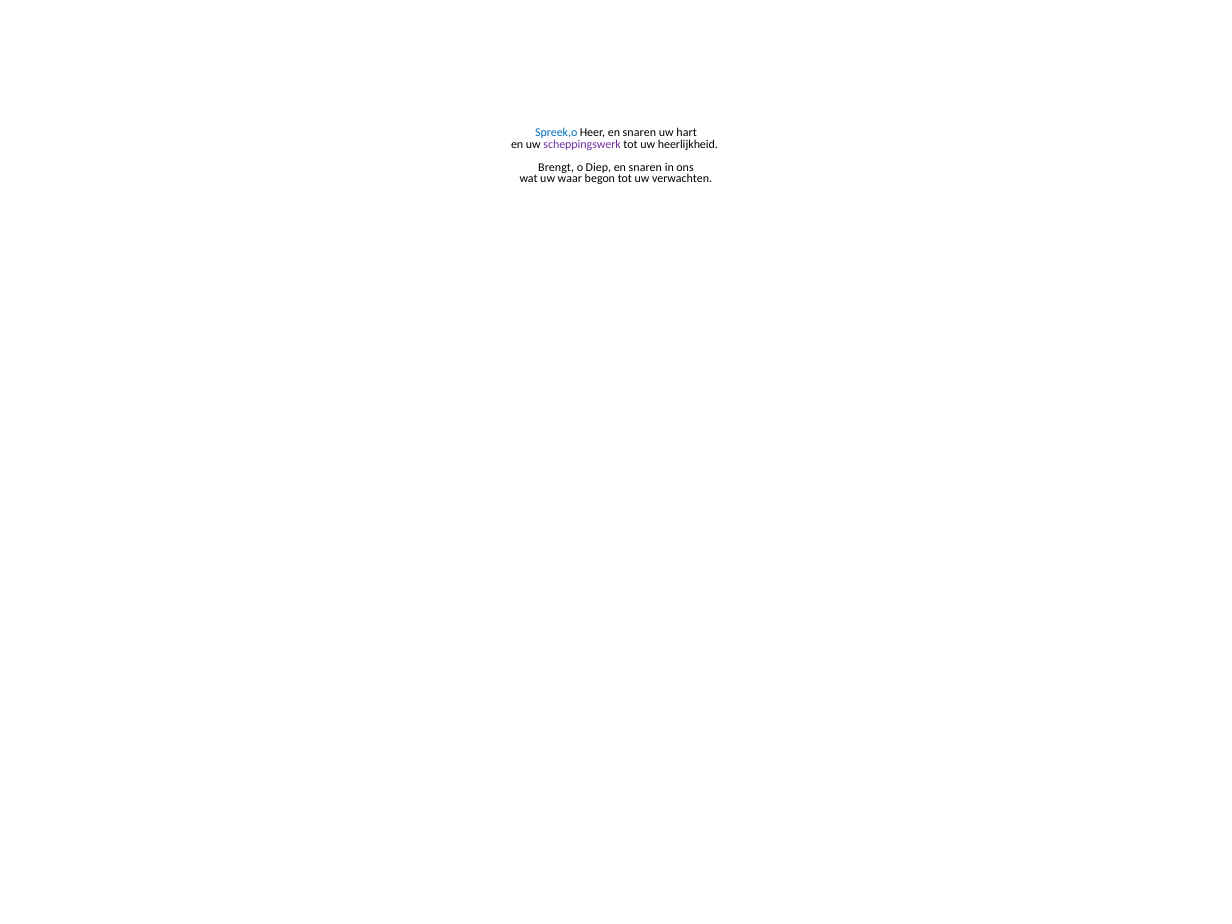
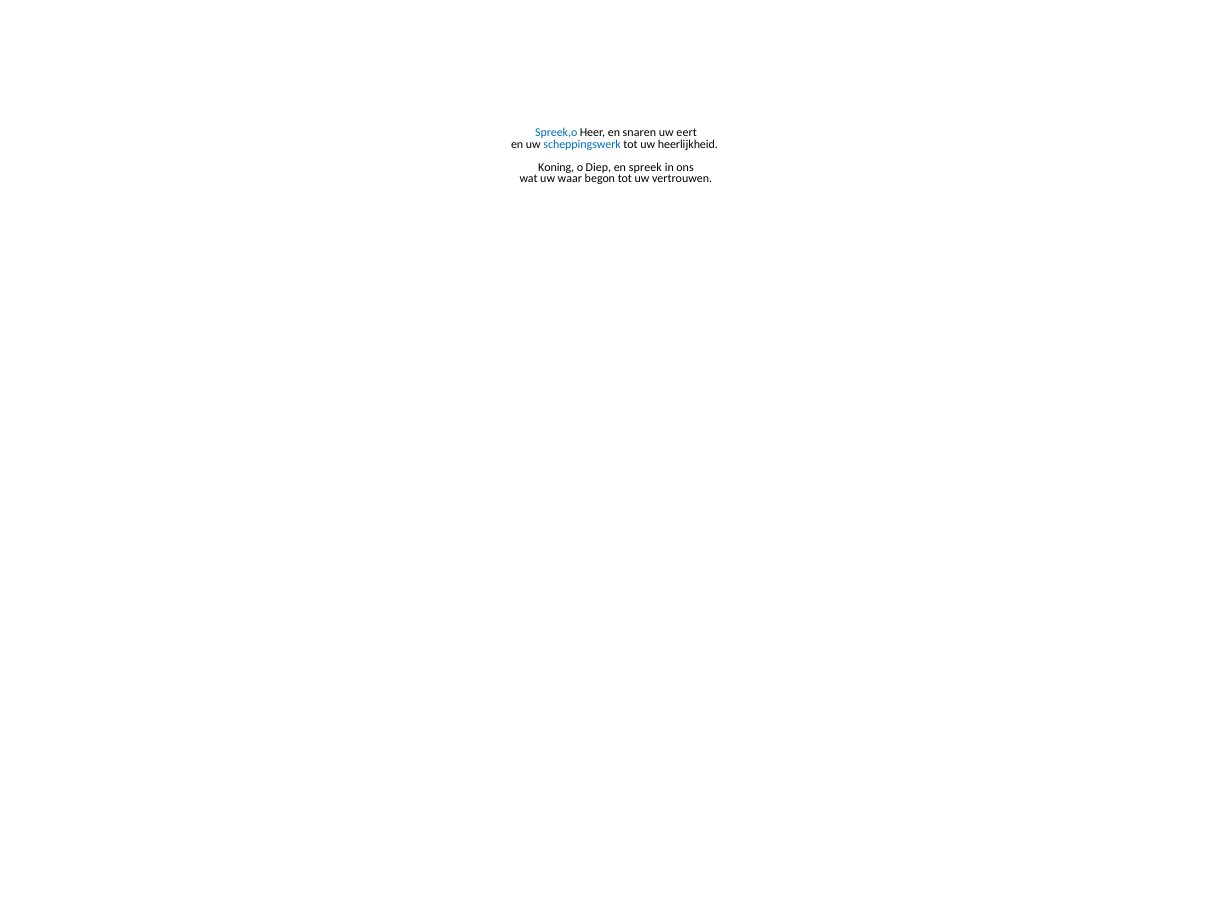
hart: hart -> eert (687, 133)
scheppingswerk colour: purple -> blue (582, 145)
Brengt: Brengt -> Koning (556, 168)
snaren: snaren -> spreek (645, 168)
verwachten: verwachten -> vertrouwen (682, 179)
